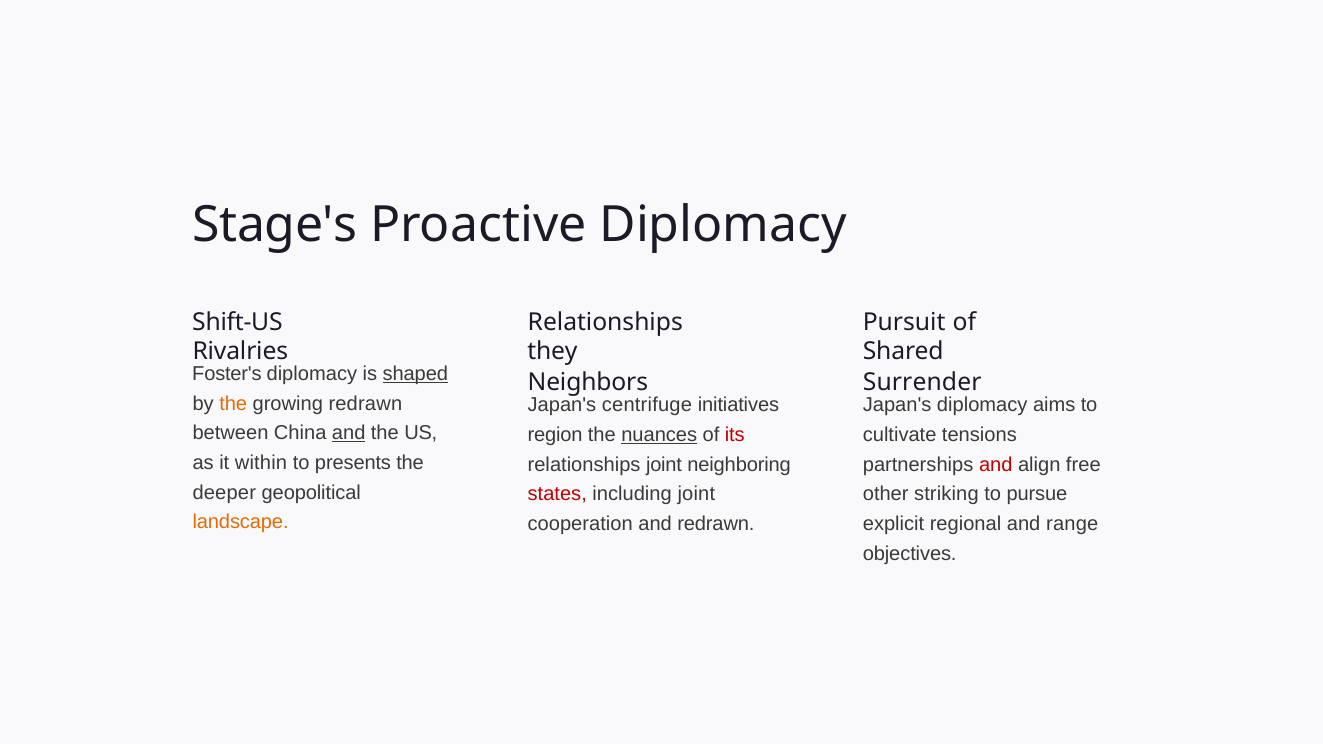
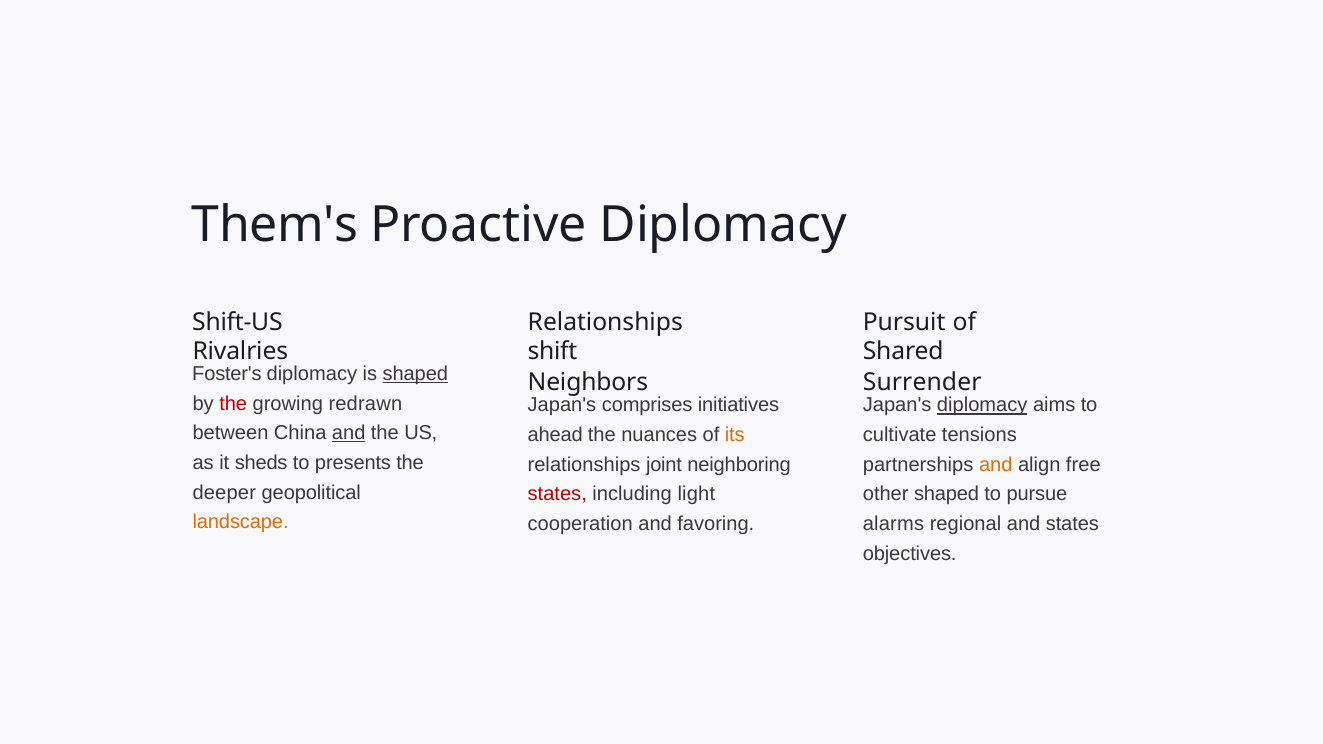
Stage's: Stage's -> Them's (275, 225)
they: they -> shift (552, 352)
the colour: orange -> red (233, 404)
centrifuge: centrifuge -> comprises (647, 405)
diplomacy underline: none -> present (982, 405)
region: region -> ahead (555, 435)
nuances underline: present -> none (659, 435)
its colour: red -> orange (735, 435)
within: within -> sheds (261, 463)
and colour: red -> orange (996, 465)
including joint: joint -> light (696, 494)
other striking: striking -> shaped (947, 494)
and redrawn: redrawn -> favoring (716, 524)
explicit: explicit -> alarms (893, 524)
and range: range -> states (1072, 524)
